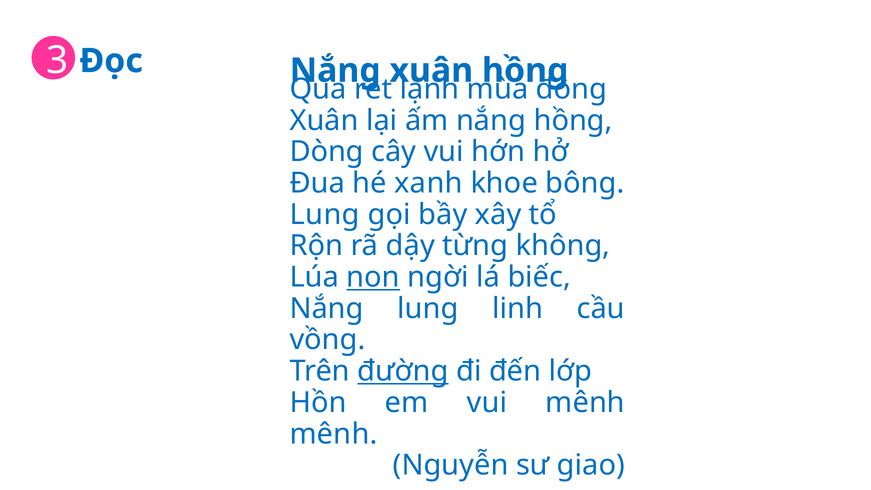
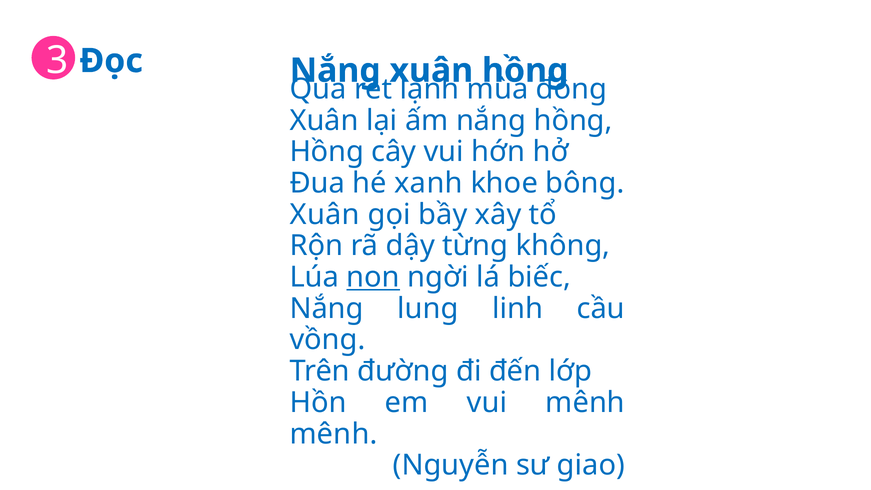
Dòng: Dòng -> Hồng (327, 152)
Lung: Lung -> Xuân (325, 215)
đường underline: present -> none (403, 371)
